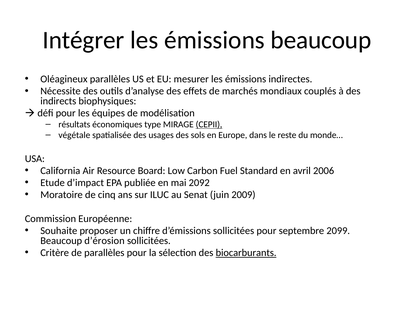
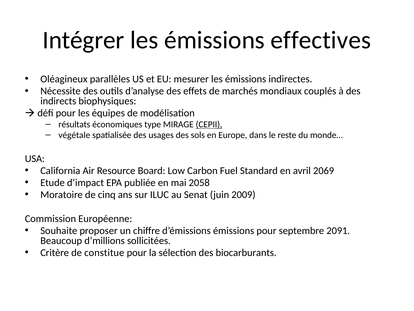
émissions beaucoup: beaucoup -> effectives (321, 40)
2006: 2006 -> 2069 (324, 170)
2092: 2092 -> 2058 (199, 182)
d’émissions sollicitées: sollicitées -> émissions (234, 230)
2099: 2099 -> 2091 (338, 230)
d’érosion: d’érosion -> d’millions (105, 240)
de parallèles: parallèles -> constitue (104, 252)
biocarburants underline: present -> none (246, 252)
